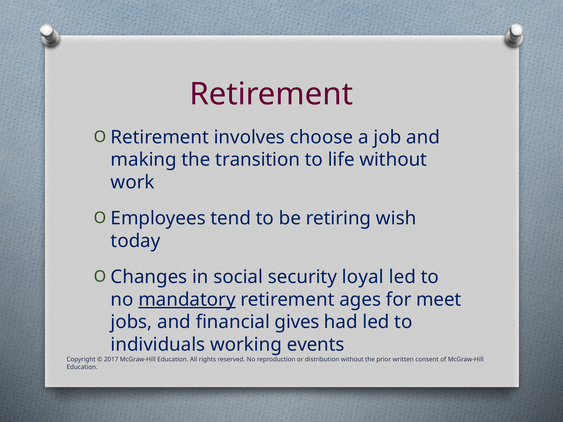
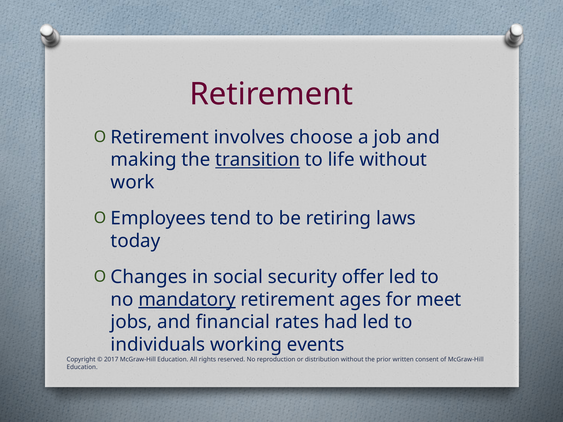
transition underline: none -> present (258, 160)
wish: wish -> laws (396, 219)
loyal: loyal -> offer (363, 277)
gives: gives -> rates (297, 322)
